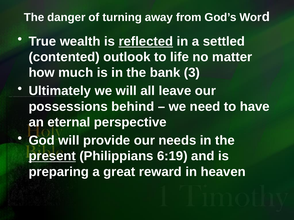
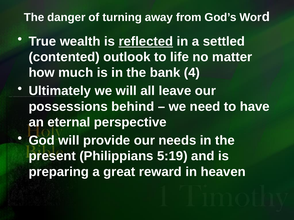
3: 3 -> 4 (192, 73)
present underline: present -> none (52, 156)
6:19: 6:19 -> 5:19 (172, 156)
